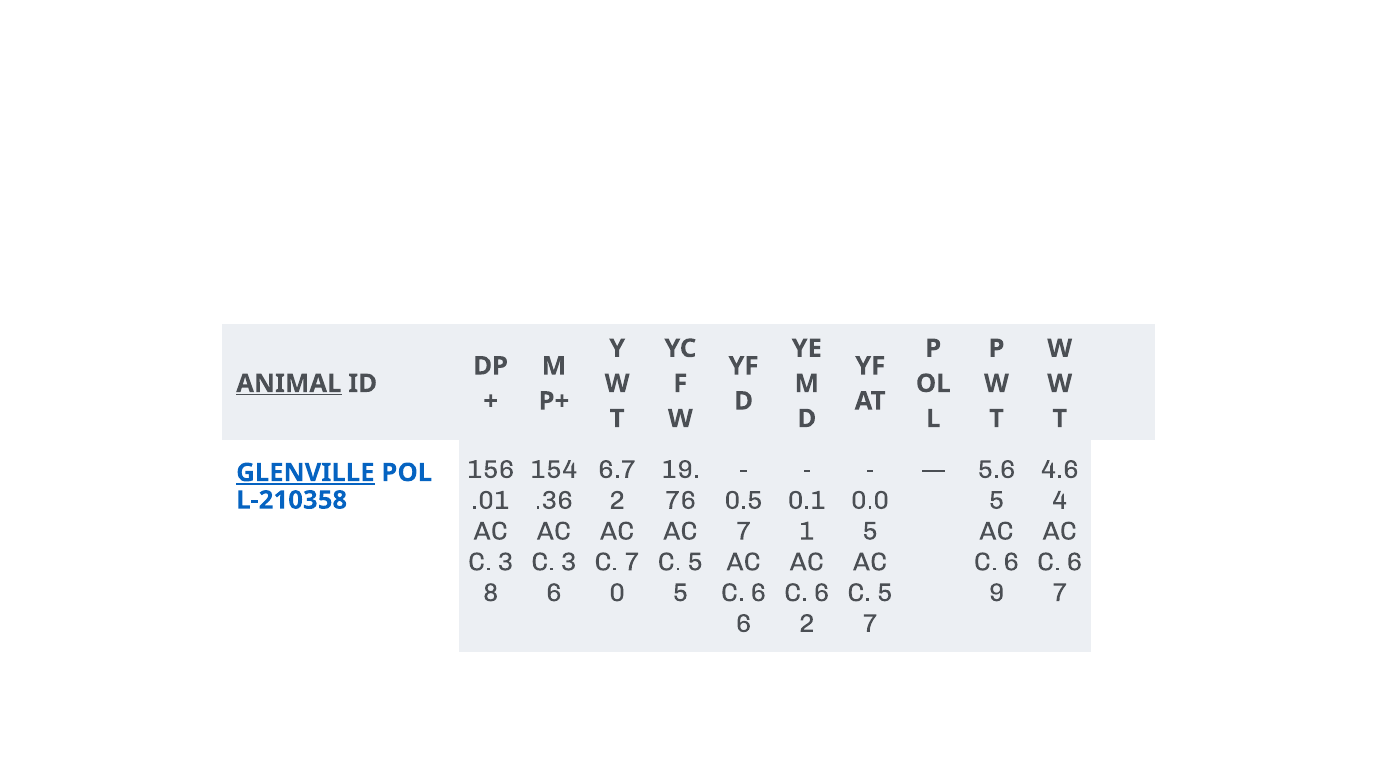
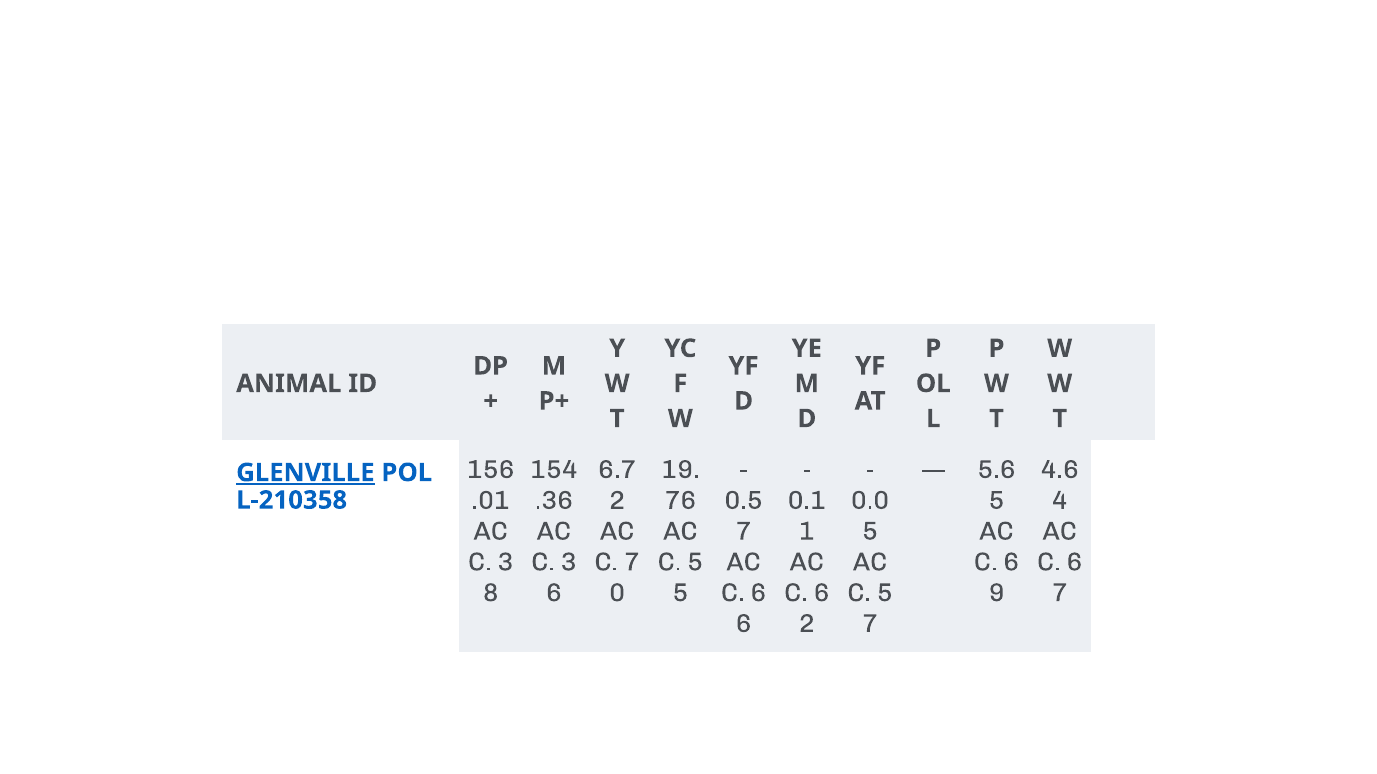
ANIMAL underline: present -> none (289, 384)
